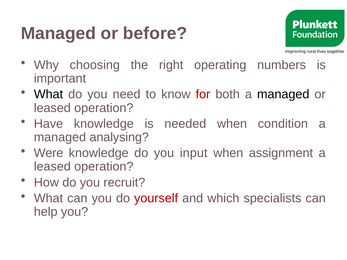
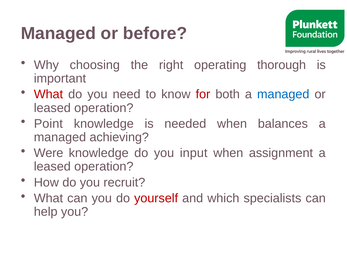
numbers: numbers -> thorough (282, 65)
What colour: black -> red (48, 94)
managed colour: black -> blue (283, 94)
Have: Have -> Point (48, 124)
condition: condition -> balances (283, 124)
analysing: analysing -> achieving (119, 137)
